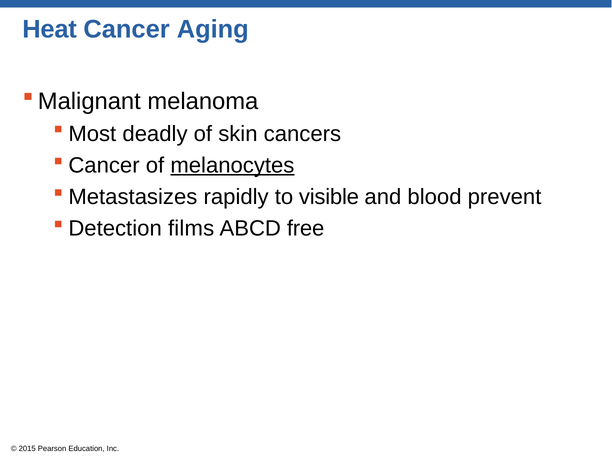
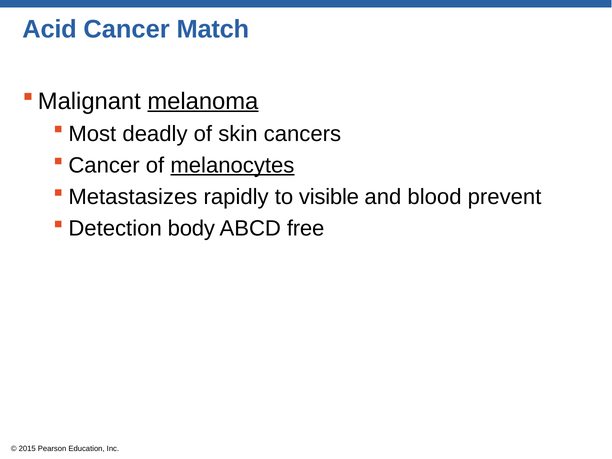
Heat: Heat -> Acid (50, 30)
Aging: Aging -> Match (213, 30)
melanoma underline: none -> present (203, 101)
films: films -> body (191, 229)
